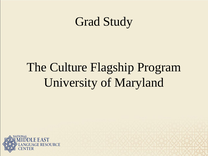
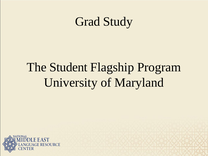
Culture: Culture -> Student (68, 67)
